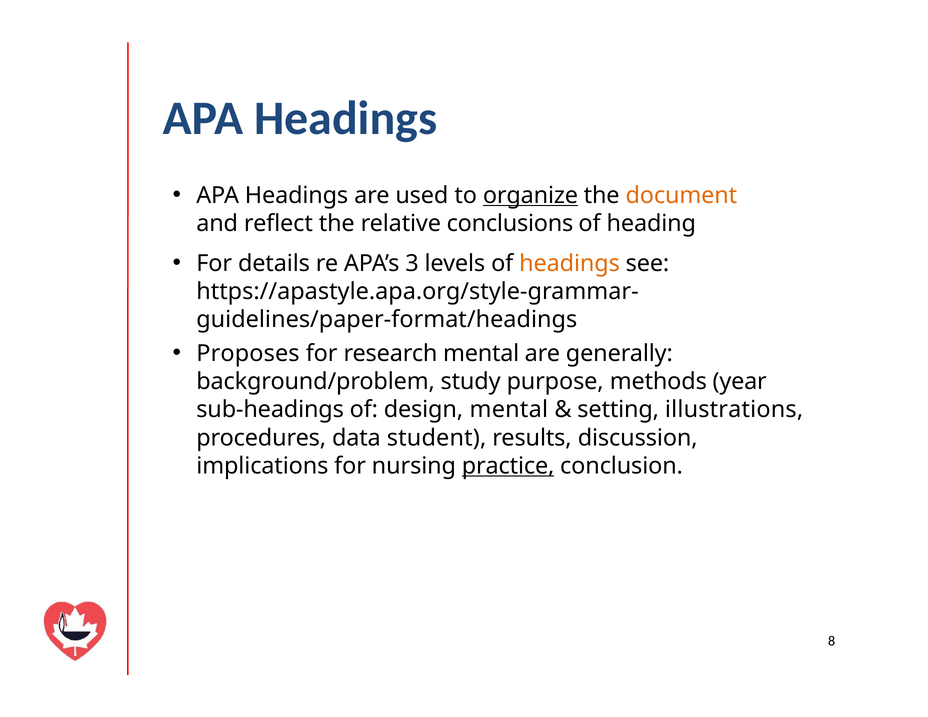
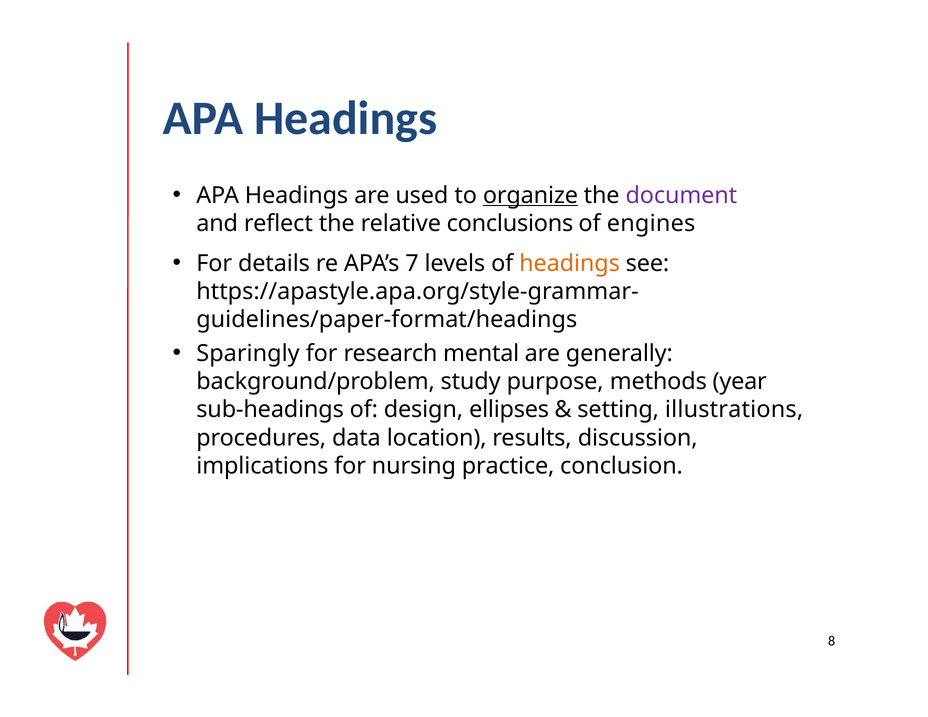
document colour: orange -> purple (681, 195)
heading: heading -> engines (651, 224)
3: 3 -> 7 (412, 263)
Proposes: Proposes -> Sparingly (248, 353)
design mental: mental -> ellipses (509, 410)
student: student -> location (437, 438)
practice underline: present -> none (508, 466)
